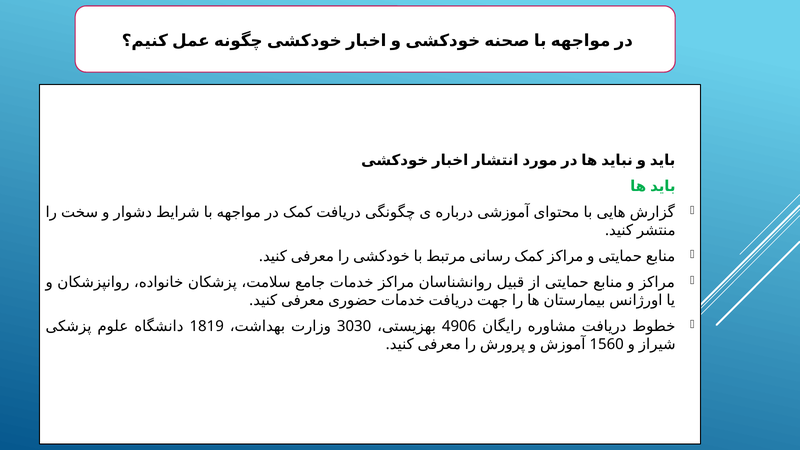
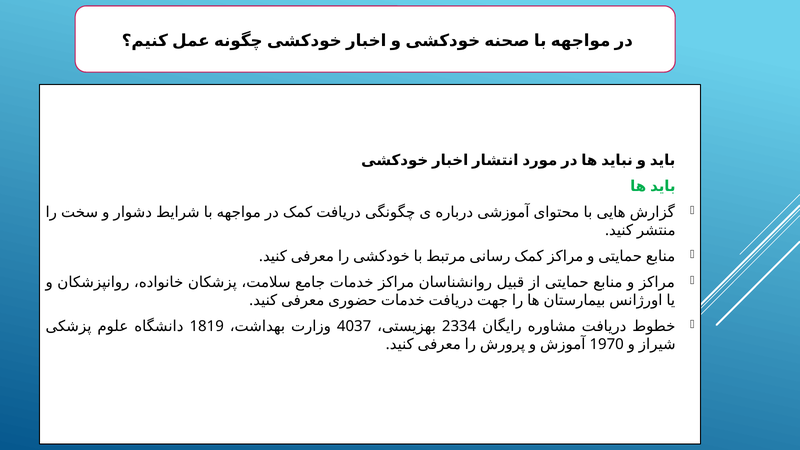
3030: 3030 -> 4037 (354, 326)
4906: 4906 -> 2334 (459, 326)
1560: 1560 -> 1970 (607, 344)
